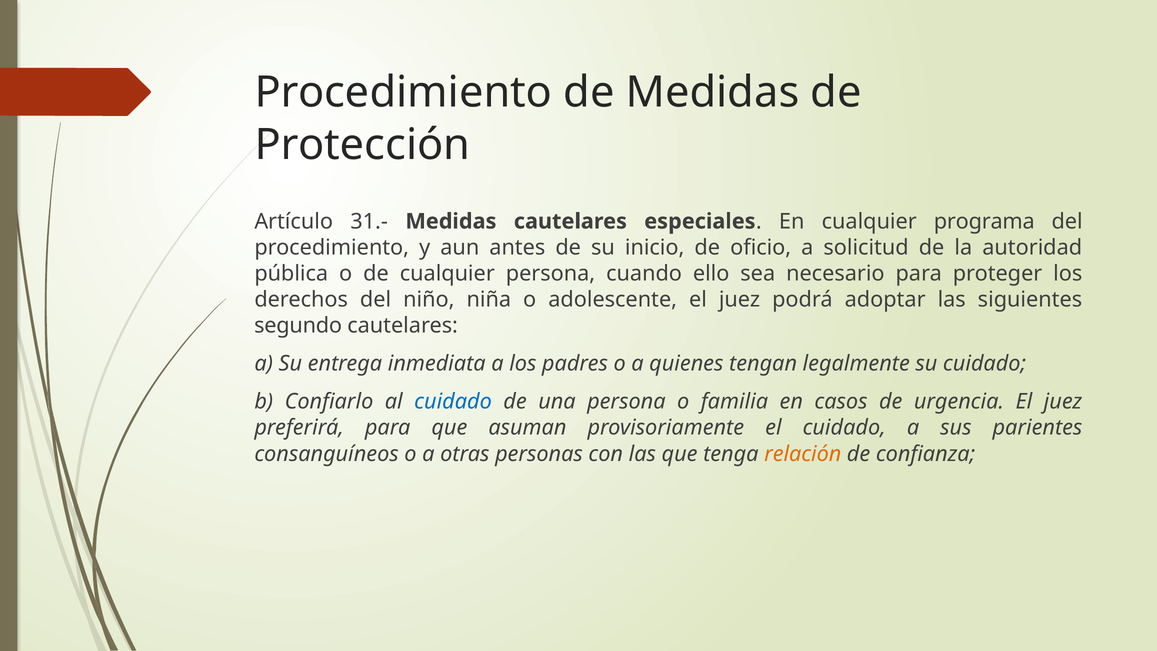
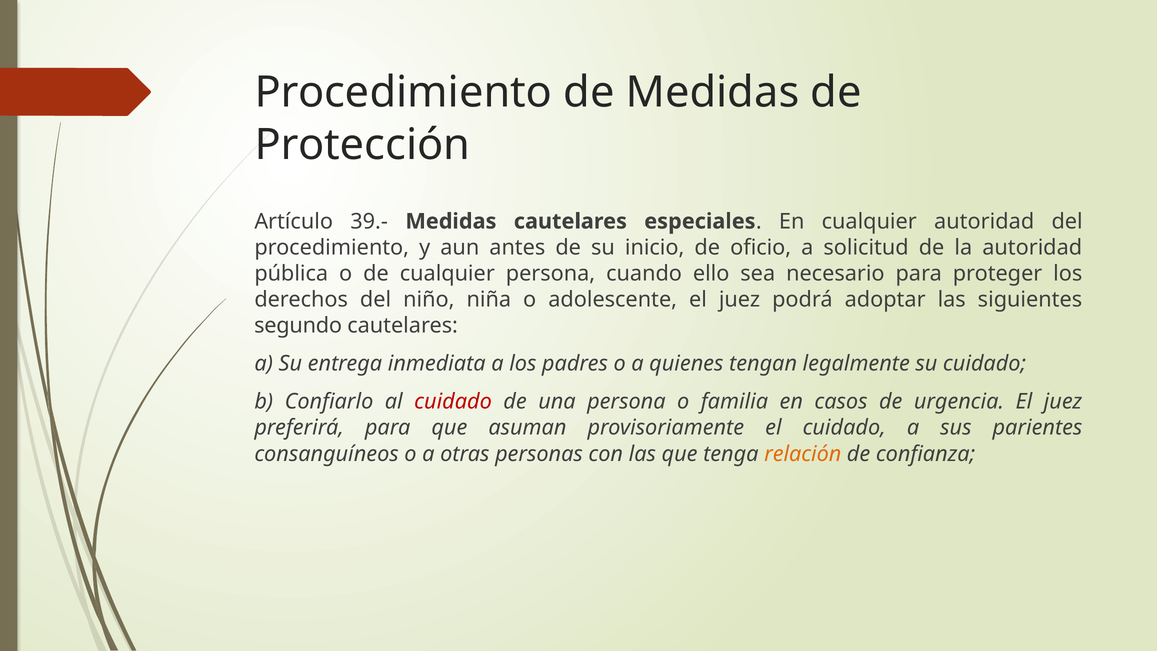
31.-: 31.- -> 39.- (369, 221)
cualquier programa: programa -> autoridad (984, 221)
cuidado colour: blue -> red (453, 402)
